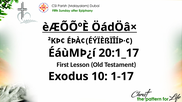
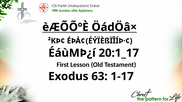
10: 10 -> 63 (99, 77)
